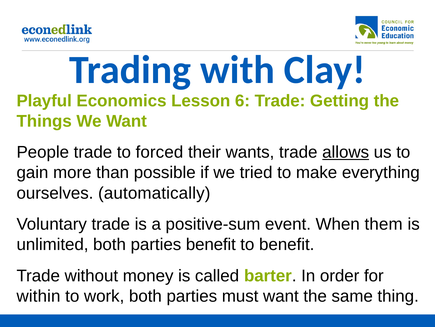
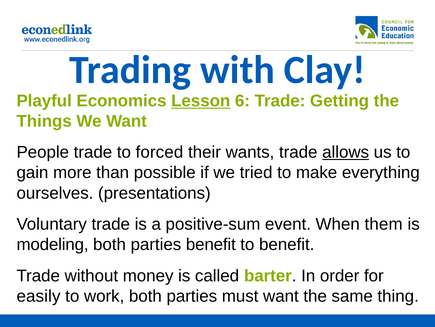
Lesson underline: none -> present (201, 101)
automatically: automatically -> presentations (154, 193)
unlimited: unlimited -> modeling (53, 244)
within: within -> easily (38, 296)
